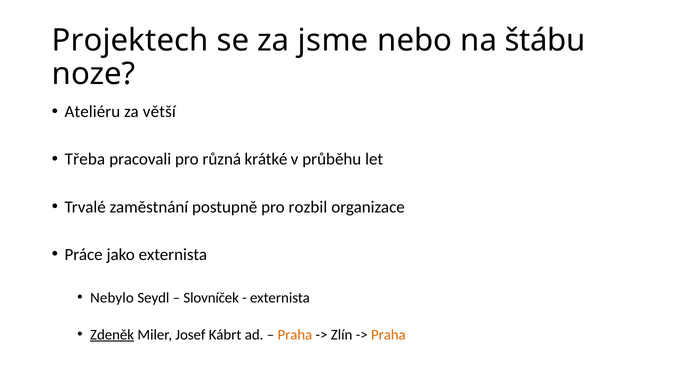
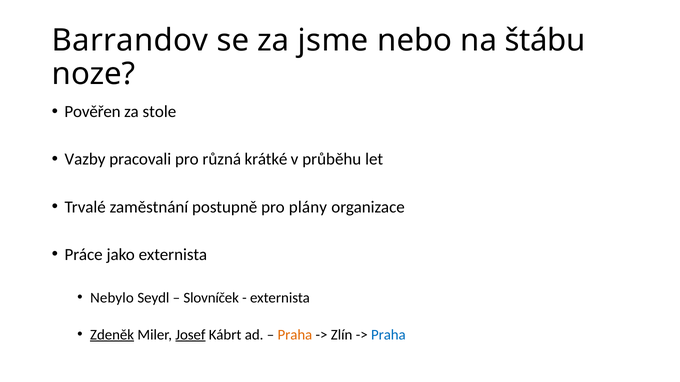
Projektech: Projektech -> Barrandov (130, 40)
Ateliéru: Ateliéru -> Pověřen (93, 112)
větší: větší -> stole (159, 112)
Třeba: Třeba -> Vazby (85, 160)
rozbil: rozbil -> plány (308, 207)
Josef underline: none -> present (190, 335)
Praha colour: orange -> blue (388, 335)
